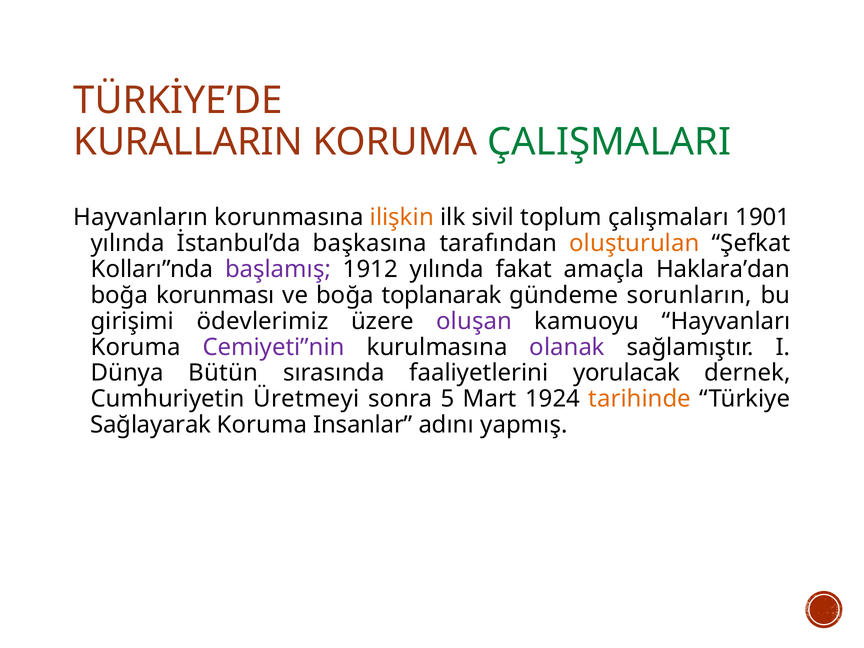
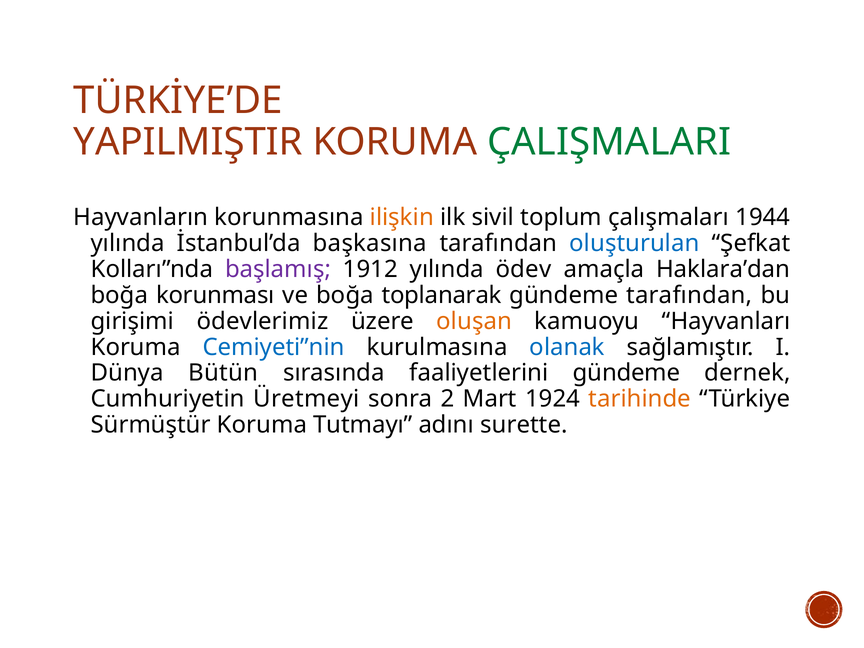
KURALLARIN: KURALLARIN -> YAPILMIŞTIR (188, 142)
1901: 1901 -> 1944 (763, 218)
oluşturulan colour: orange -> blue (634, 243)
fakat: fakat -> ödev (524, 269)
gündeme sorunların: sorunların -> tarafından (689, 295)
oluşan colour: purple -> orange (474, 321)
Cemiyeti”nin colour: purple -> blue (274, 347)
olanak colour: purple -> blue (567, 347)
faaliyetlerini yorulacak: yorulacak -> gündeme (627, 373)
5: 5 -> 2 (448, 399)
Sağlayarak: Sağlayarak -> Sürmüştür (151, 425)
Insanlar: Insanlar -> Tutmayı (363, 425)
yapmış: yapmış -> surette (524, 425)
